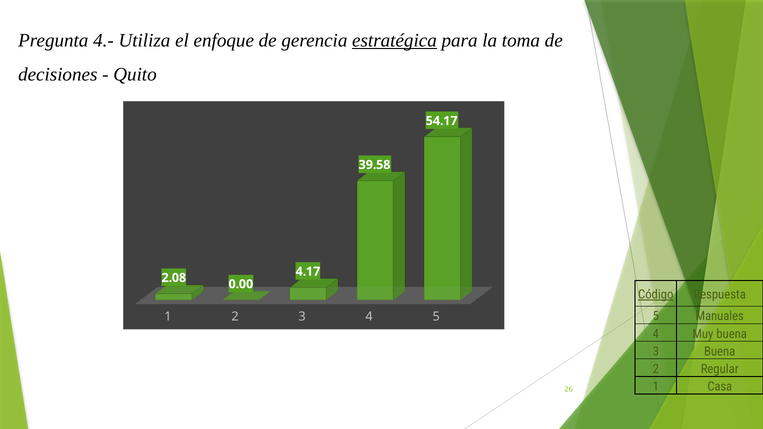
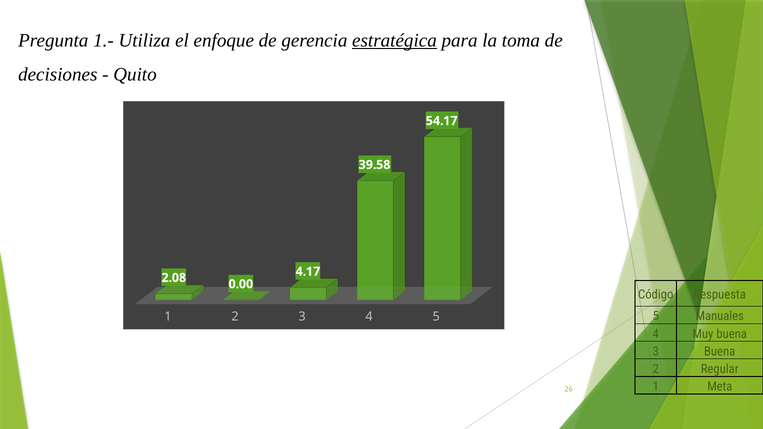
4.-: 4.- -> 1.- (103, 40)
Código underline: present -> none (656, 295)
Casa: Casa -> Meta (720, 387)
